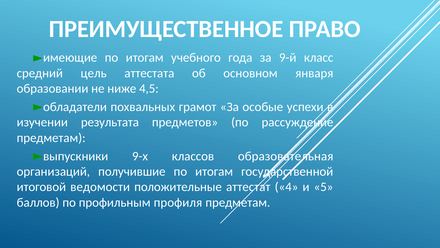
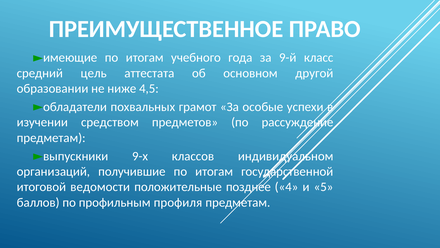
января: января -> другой (314, 73)
результата: результата -> средством (110, 122)
образовательная: образовательная -> индивидуальном (286, 156)
аттестат: аттестат -> позднее (248, 187)
